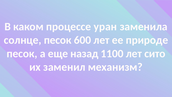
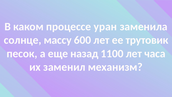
солнце песок: песок -> массу (58, 40)
природе: природе -> трутовик (147, 40)
сито: сито -> часа (155, 53)
